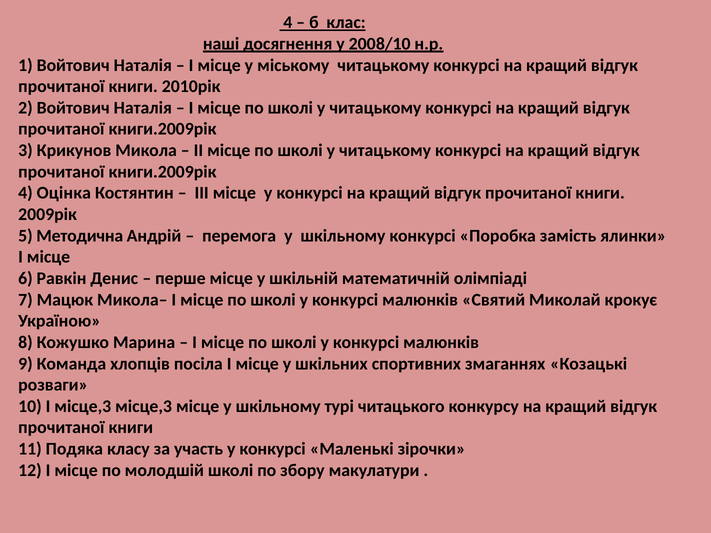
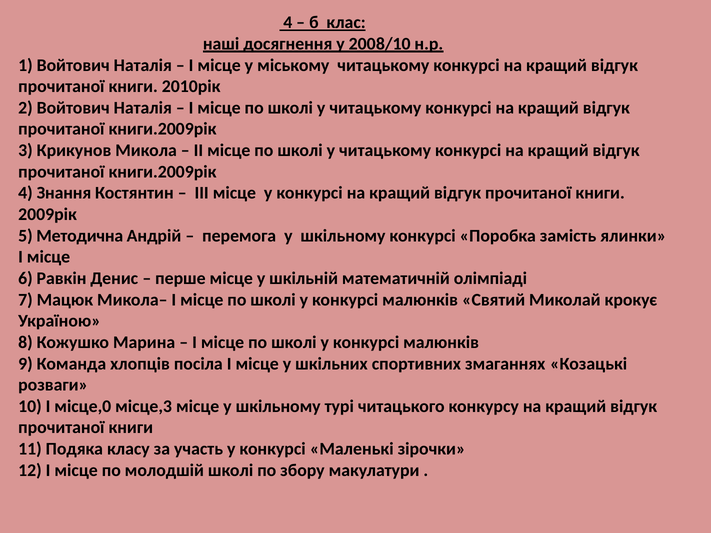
Оцінка: Оцінка -> Знання (64, 193)
І місце,3: місце,3 -> місце,0 (83, 406)
